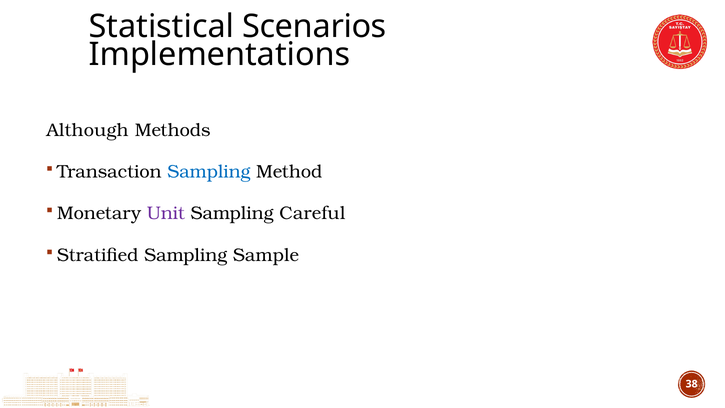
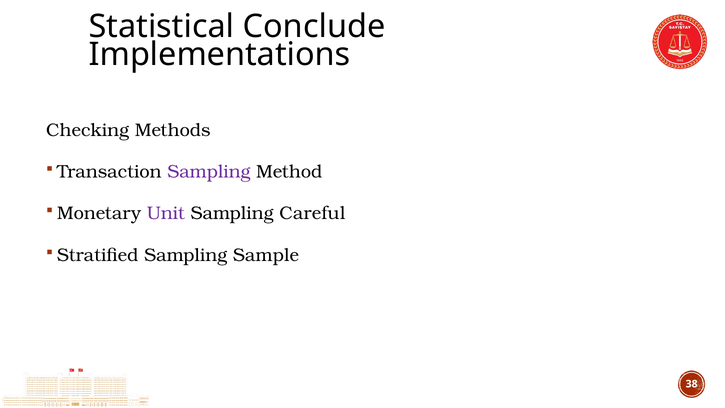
Scenarios: Scenarios -> Conclude (314, 26)
Although: Although -> Checking (88, 130)
Sampling colour: blue -> purple (209, 172)
